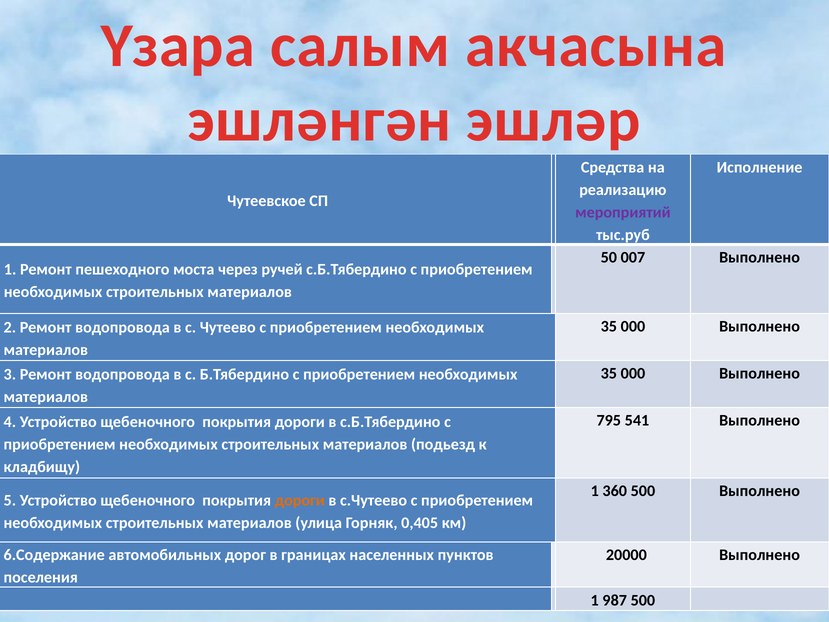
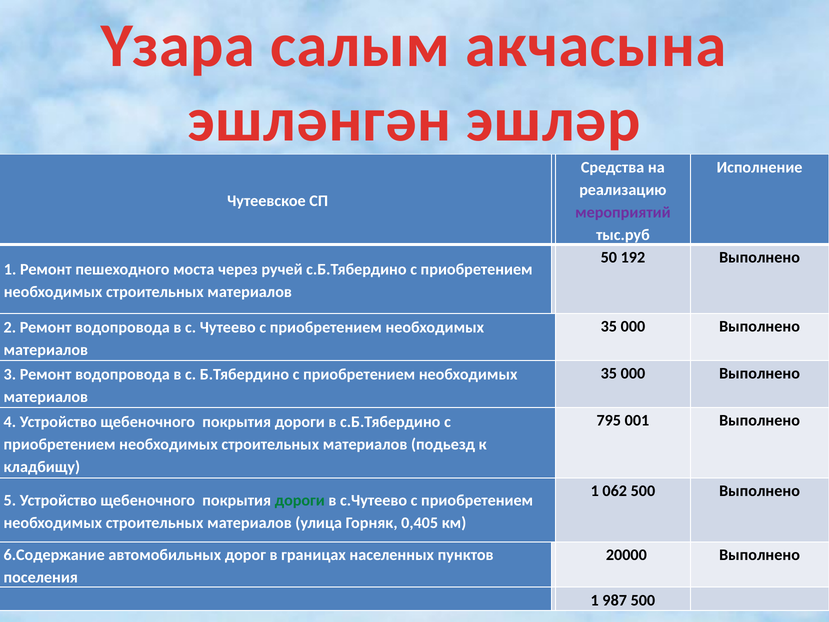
007: 007 -> 192 (633, 257)
541: 541 -> 001 (637, 420)
360: 360 -> 062 (615, 491)
дороги colour: orange -> green (300, 500)
